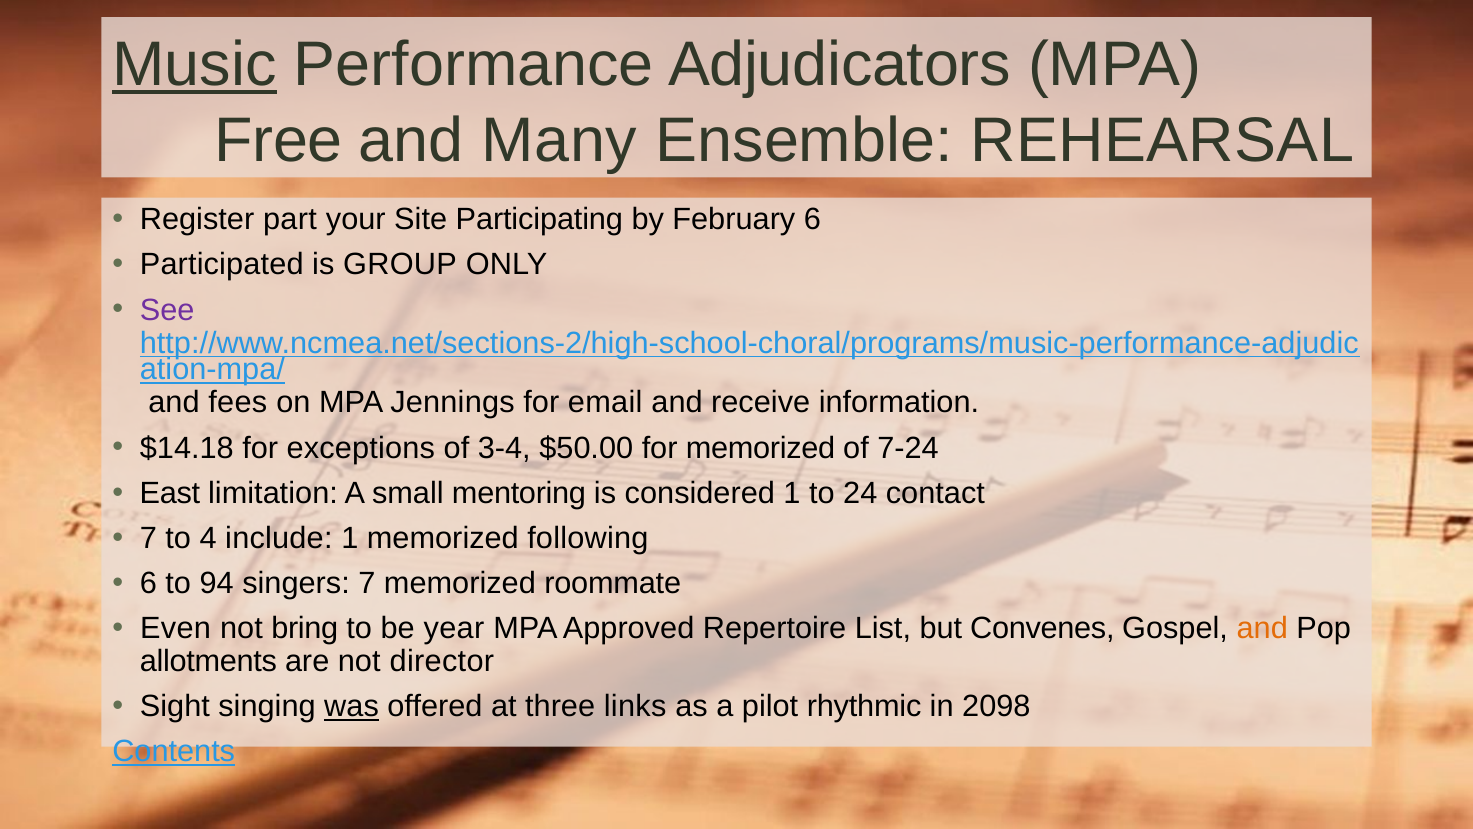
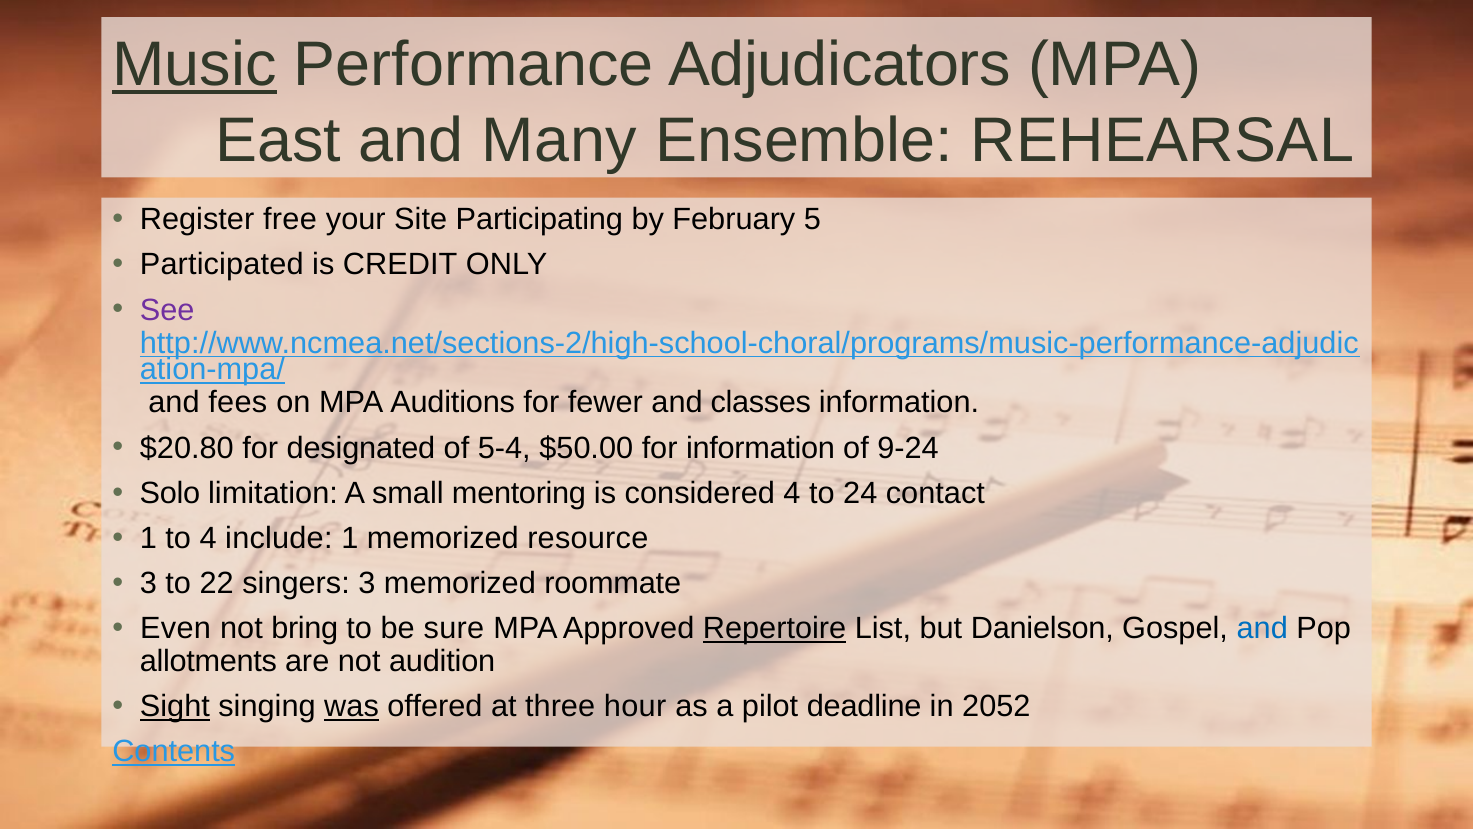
Free: Free -> East (278, 140)
part: part -> free (290, 220)
February 6: 6 -> 5 (812, 220)
GROUP: GROUP -> CREDIT (400, 265)
Jennings: Jennings -> Auditions (453, 403)
email: email -> fewer (605, 403)
receive: receive -> classes (761, 403)
$14.18: $14.18 -> $20.80 (187, 448)
exceptions: exceptions -> designated (361, 448)
3-4: 3-4 -> 5-4 (504, 448)
for memorized: memorized -> information (761, 448)
7-24: 7-24 -> 9-24 (908, 448)
East: East -> Solo (170, 493)
considered 1: 1 -> 4 (792, 493)
7: 7 -> 1 (148, 538)
following: following -> resource (588, 538)
6: 6 -> 3 (148, 583)
94: 94 -> 22 (217, 583)
singers 7: 7 -> 3 (367, 583)
year: year -> sure (454, 628)
Repertoire underline: none -> present (775, 628)
Convenes: Convenes -> Danielson (1042, 628)
and colour: orange -> blue (1262, 628)
director: director -> audition (442, 661)
Sight underline: none -> present (175, 706)
links: links -> hour (635, 706)
rhythmic: rhythmic -> deadline (864, 706)
2098: 2098 -> 2052 (996, 706)
